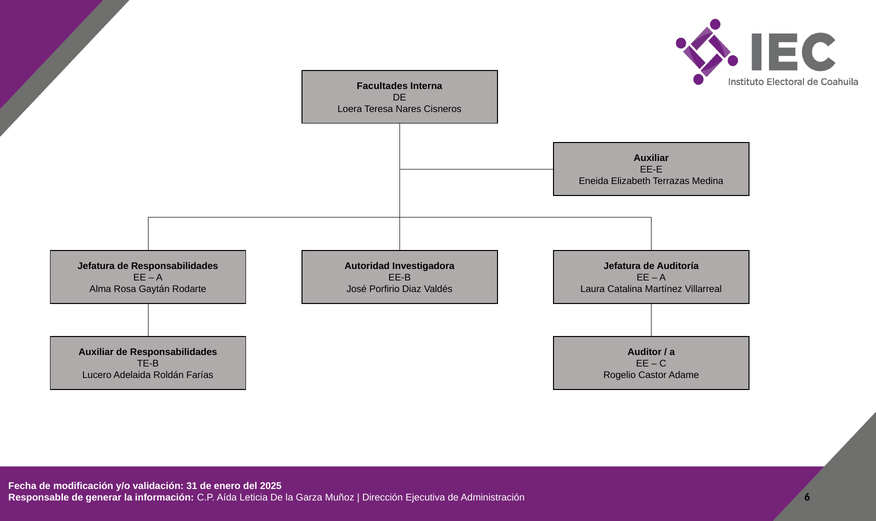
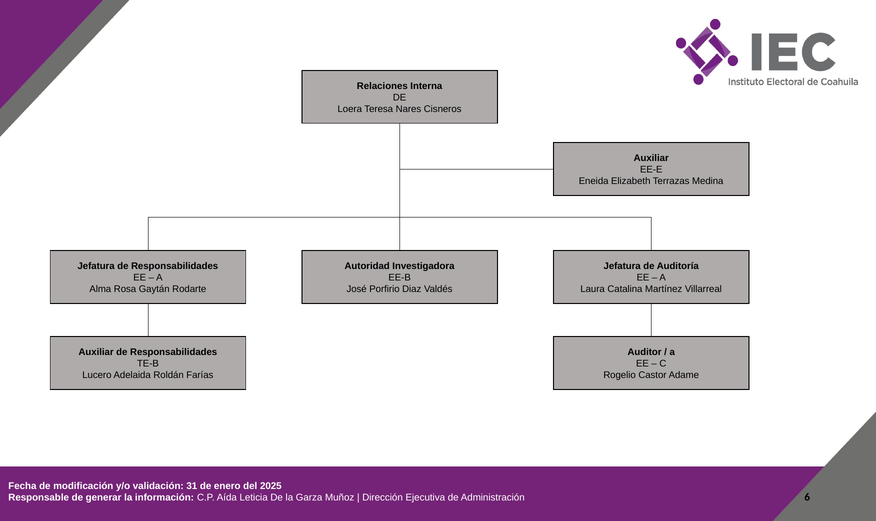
Facultades: Facultades -> Relaciones (382, 86)
